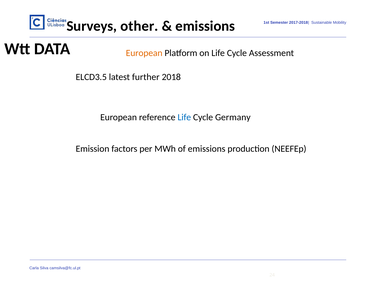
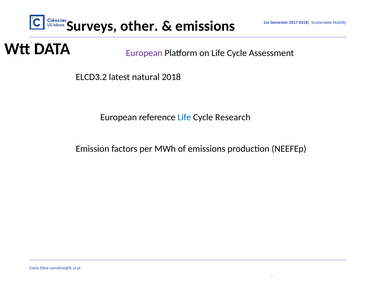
European colour: orange -> purple (144, 53)
ELCD3.5: ELCD3.5 -> ELCD3.2 (91, 77)
further: further -> natural (146, 77)
Germany: Germany -> Research (233, 117)
